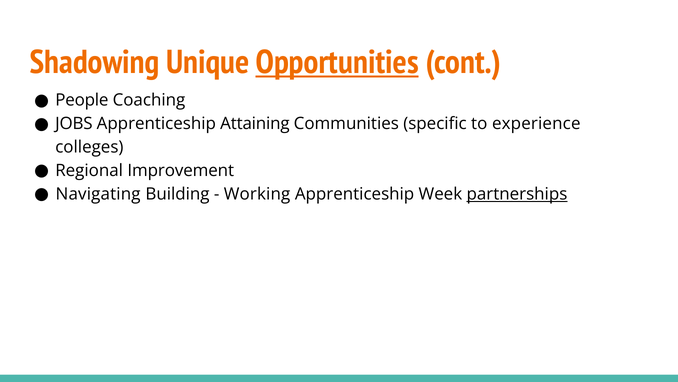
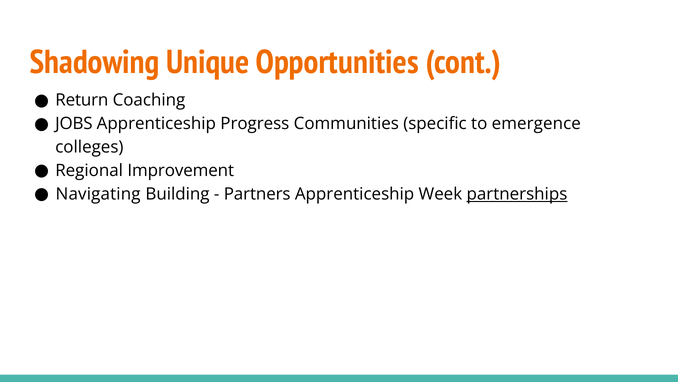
Opportunities underline: present -> none (337, 62)
People: People -> Return (82, 100)
Attaining: Attaining -> Progress (255, 124)
experience: experience -> emergence (536, 124)
Working: Working -> Partners (257, 194)
